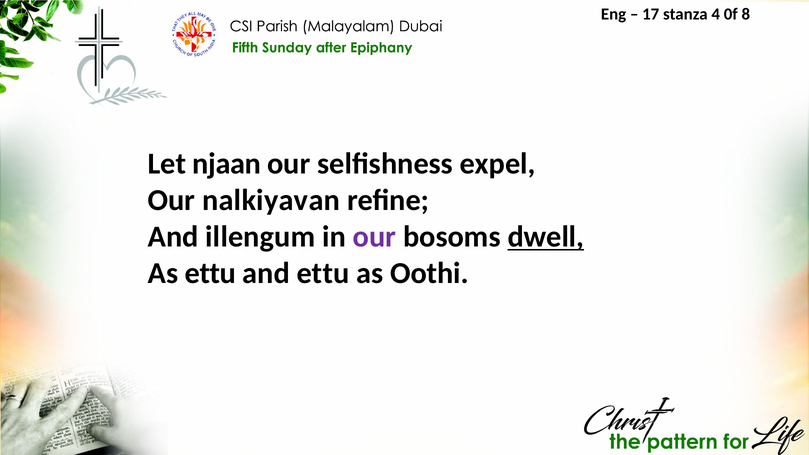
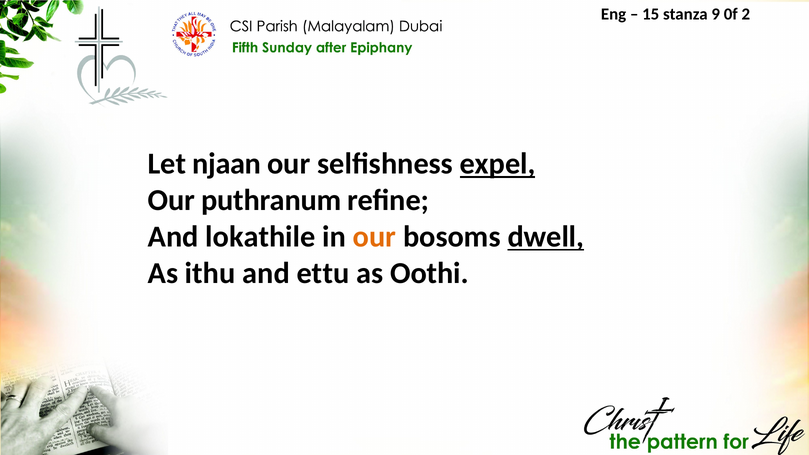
17: 17 -> 15 (651, 14)
4: 4 -> 9 (716, 14)
8: 8 -> 2 (746, 14)
expel underline: none -> present (498, 164)
nalkiyavan: nalkiyavan -> puthranum (271, 200)
illengum: illengum -> lokathile (260, 237)
our colour: purple -> orange (375, 237)
As ettu: ettu -> ithu (210, 273)
